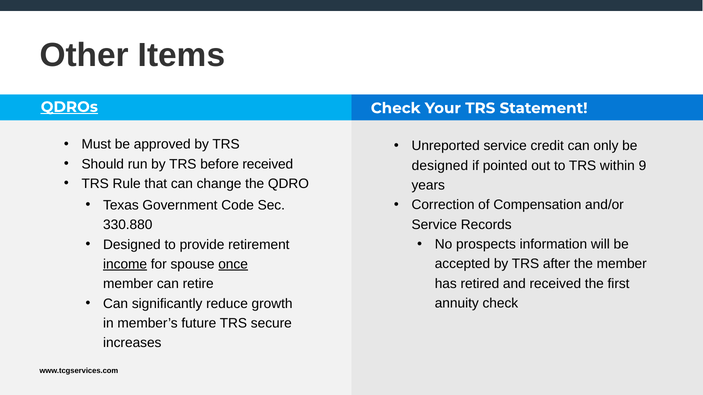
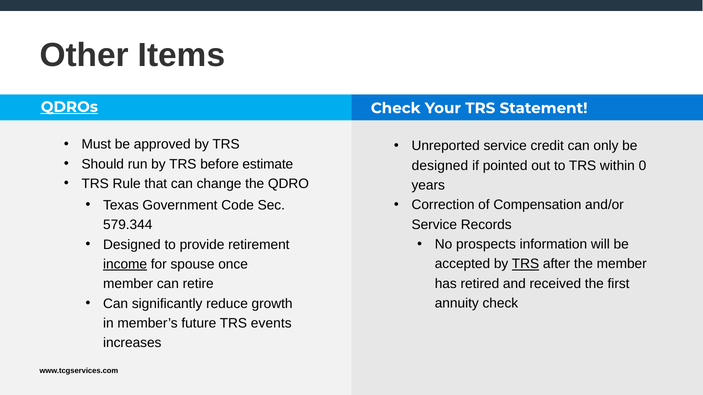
before received: received -> estimate (268, 164)
9: 9 -> 0 (642, 166)
330.880: 330.880 -> 579.344 (128, 225)
TRS underline: none -> present (525, 264)
once underline: present -> none (233, 265)
secure: secure -> events (271, 324)
